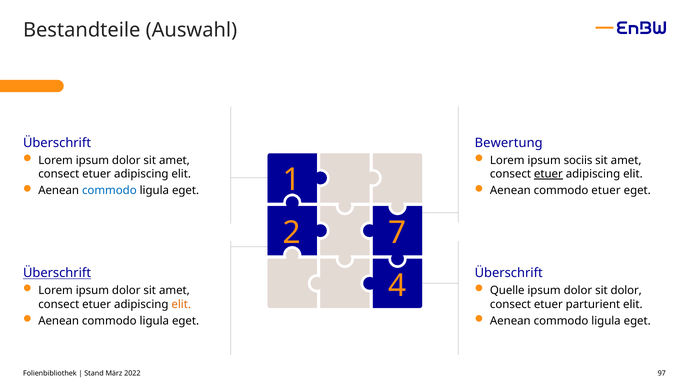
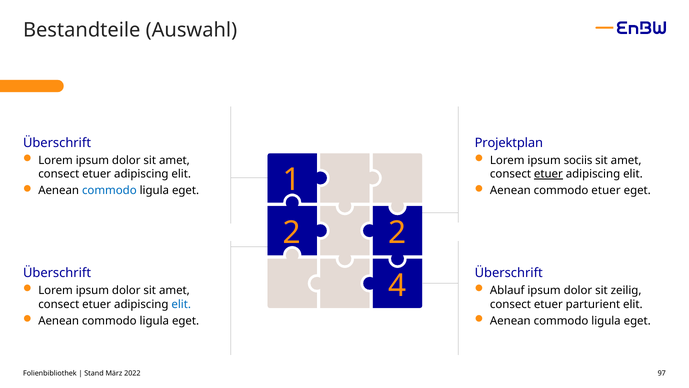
Bewertung: Bewertung -> Projektplan (509, 143)
2 7: 7 -> 2 (397, 233)
Überschrift underline: present -> none (57, 273)
Quelle: Quelle -> Ablauf (507, 290)
sit dolor: dolor -> zeilig (626, 290)
elit colour: orange -> blue (181, 304)
